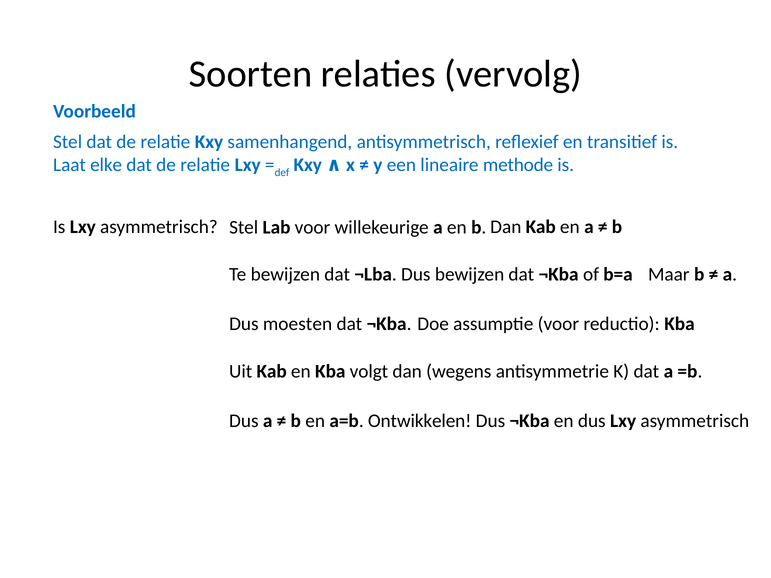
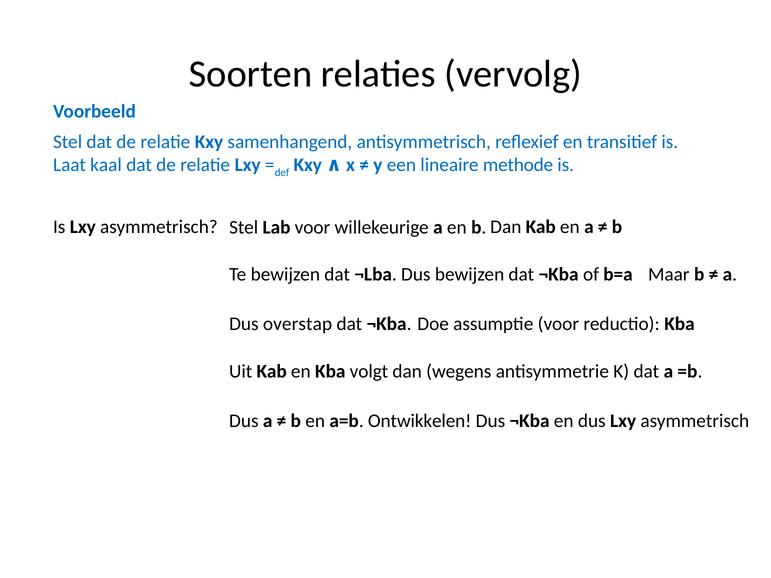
elke: elke -> kaal (106, 165)
moesten: moesten -> overstap (298, 324)
